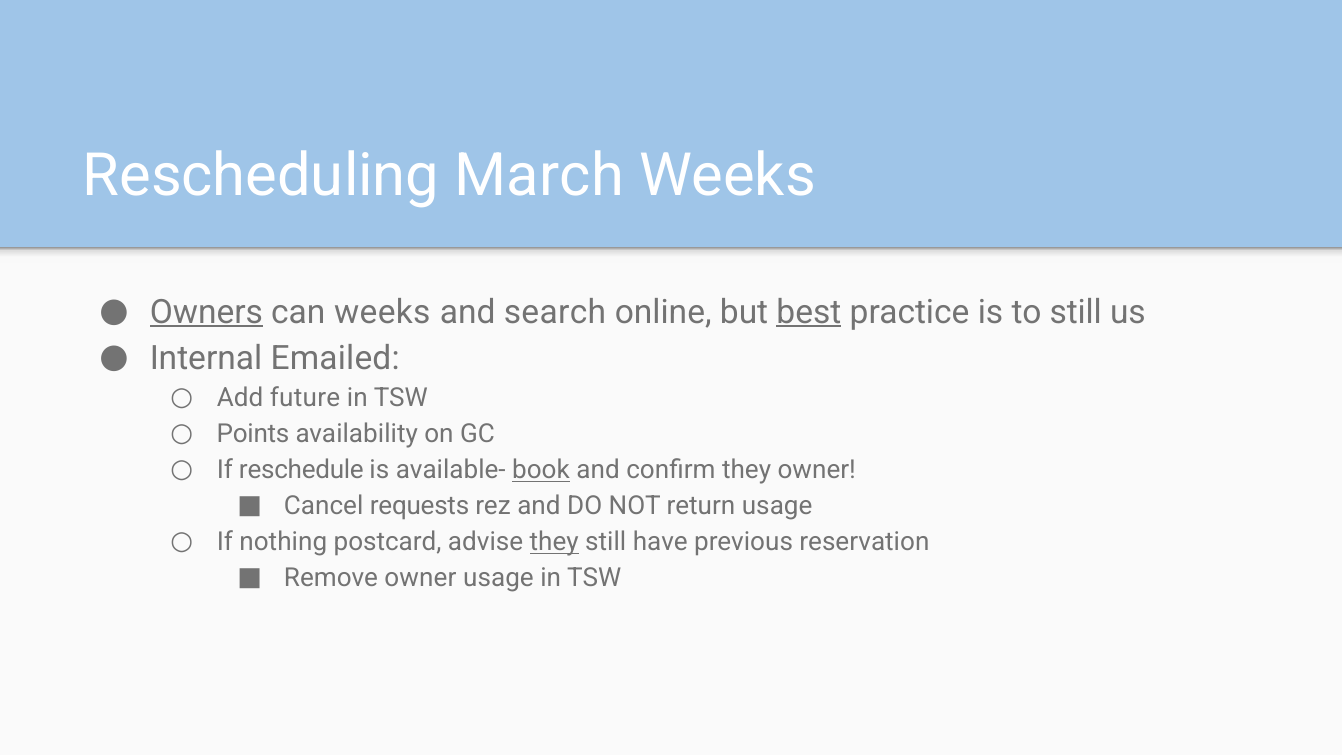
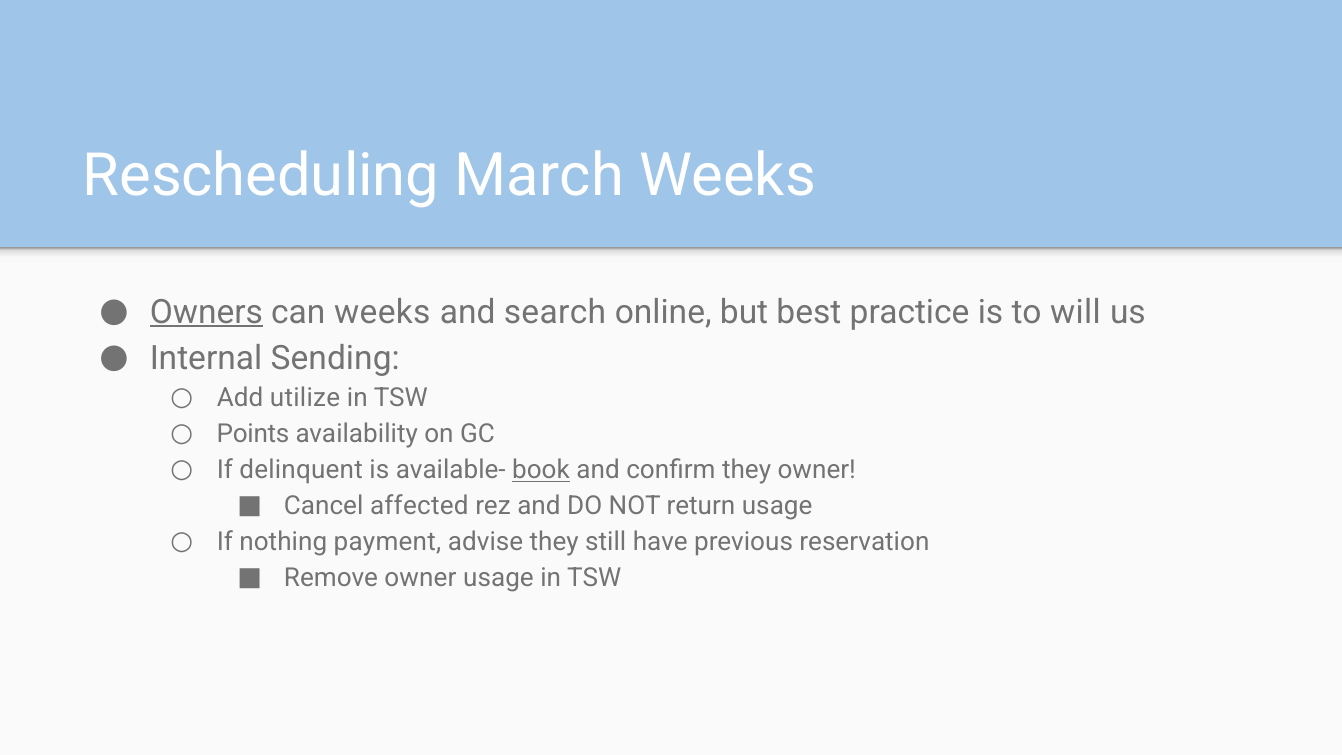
best underline: present -> none (809, 312)
to still: still -> will (1075, 312)
Emailed: Emailed -> Sending (335, 358)
future: future -> utilize (305, 398)
reschedule: reschedule -> delinquent (301, 470)
requests: requests -> affected (419, 506)
postcard: postcard -> payment (387, 542)
they underline: present -> none (554, 542)
